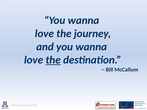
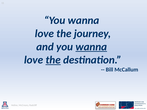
wanna underline: none -> present (91, 47)
